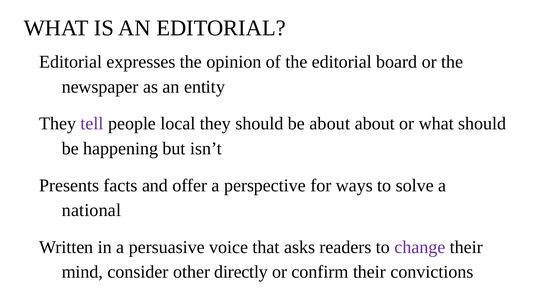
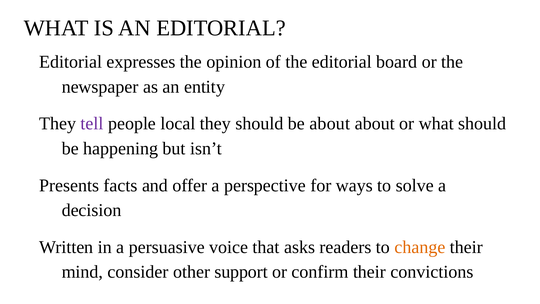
national: national -> decision (92, 210)
change colour: purple -> orange (420, 247)
directly: directly -> support (241, 272)
